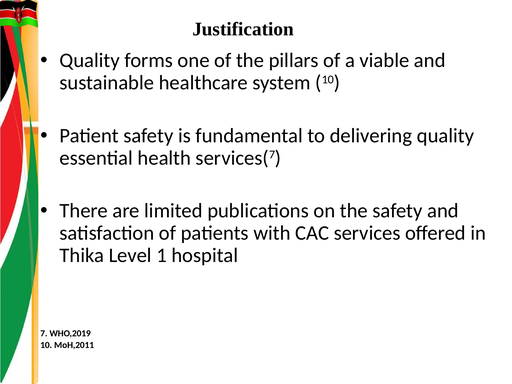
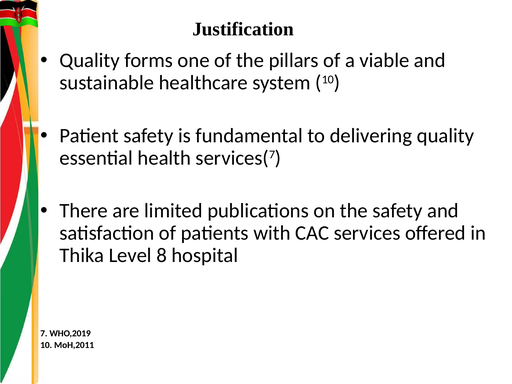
1: 1 -> 8 (162, 255)
